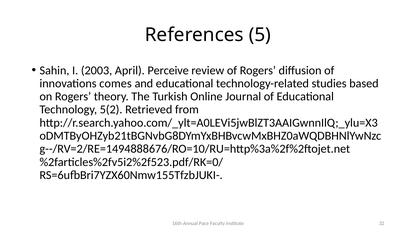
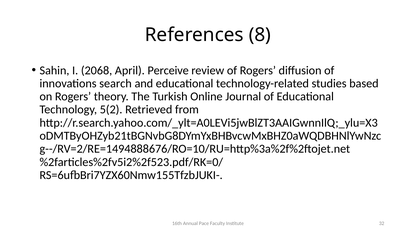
5: 5 -> 8 (260, 35)
2003: 2003 -> 2068 (97, 70)
comes: comes -> search (116, 83)
